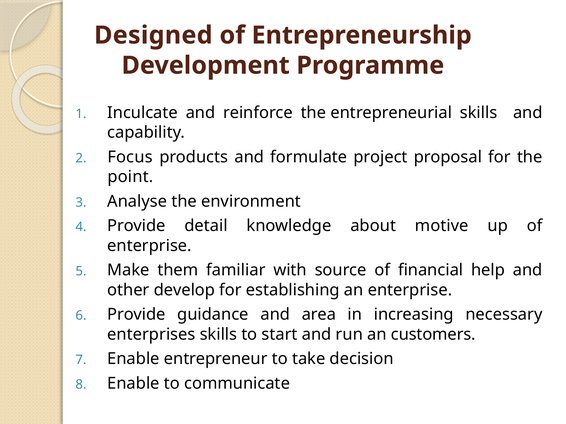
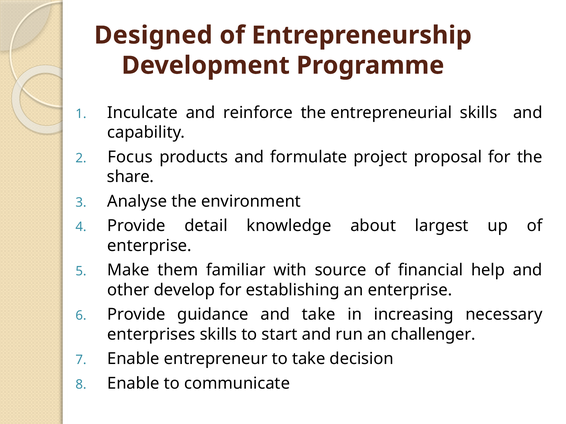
point: point -> share (131, 177)
motive: motive -> largest (442, 226)
and area: area -> take (319, 315)
customers: customers -> challenger (433, 335)
